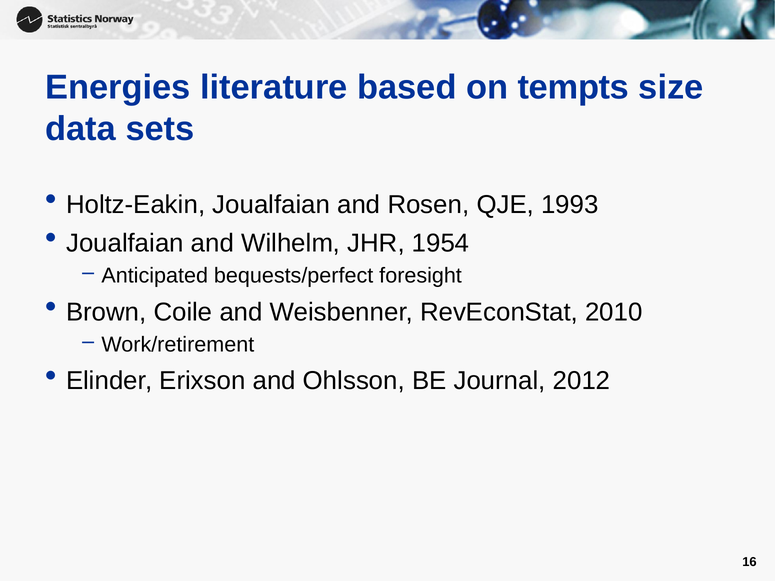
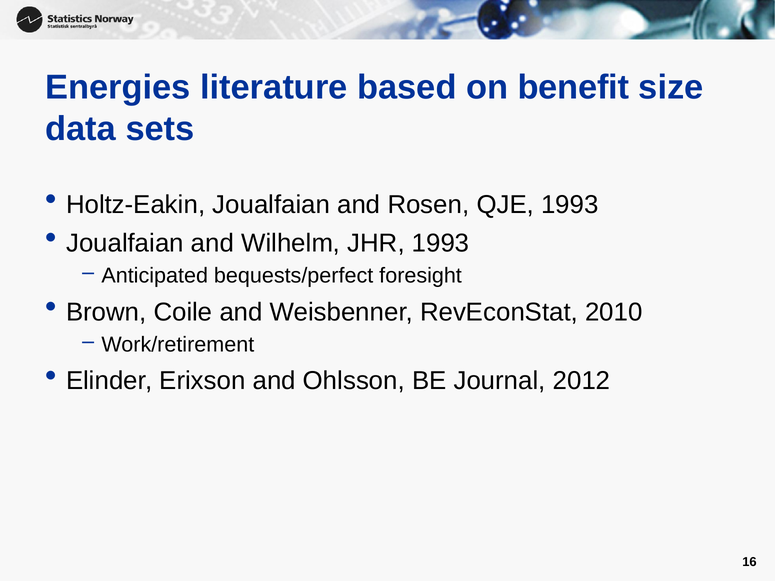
tempts: tempts -> benefit (573, 88)
JHR 1954: 1954 -> 1993 (441, 243)
